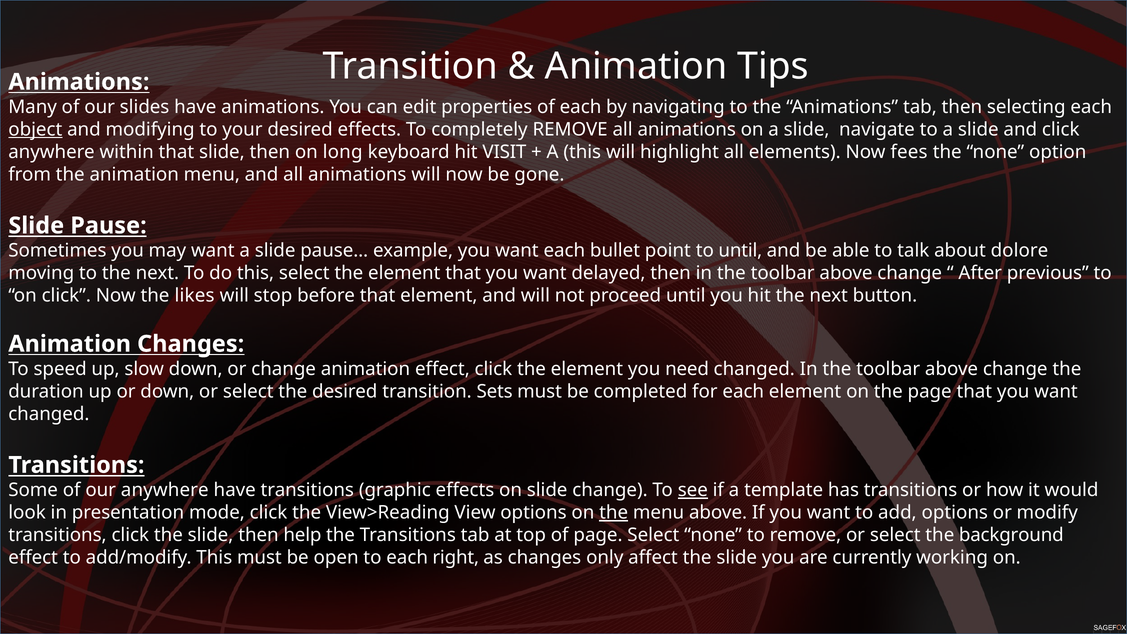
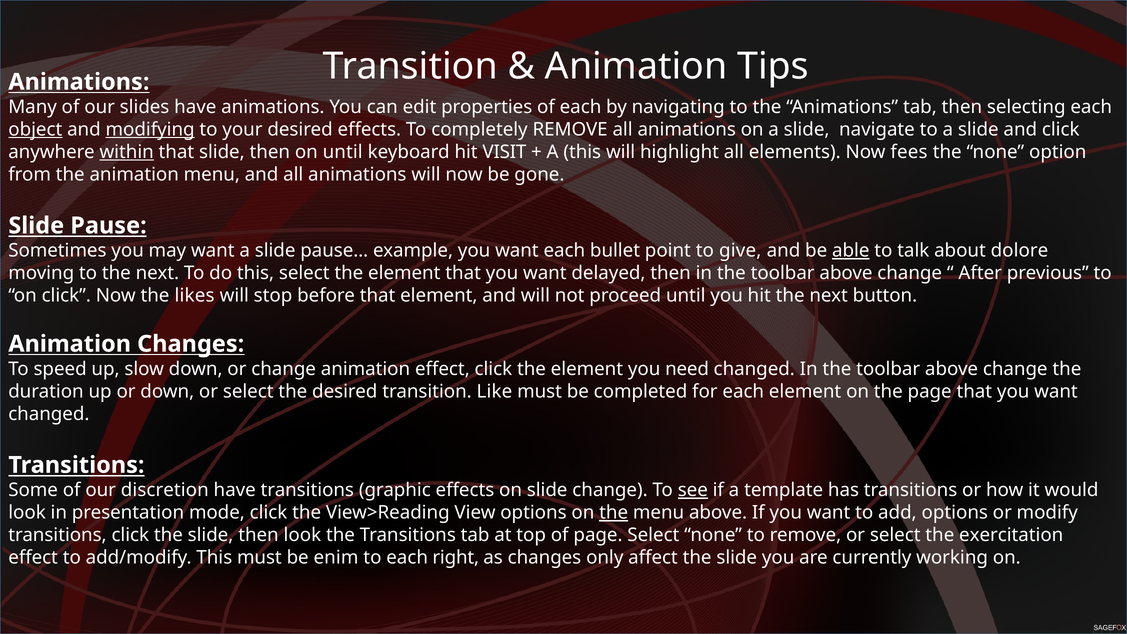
modifying underline: none -> present (150, 130)
within underline: none -> present (127, 152)
on long: long -> until (343, 152)
to until: until -> give (740, 251)
able underline: none -> present (851, 251)
Sets: Sets -> Like (494, 391)
our anywhere: anywhere -> discretion (165, 490)
then help: help -> look (302, 535)
background: background -> exercitation (1011, 535)
open: open -> enim (336, 558)
